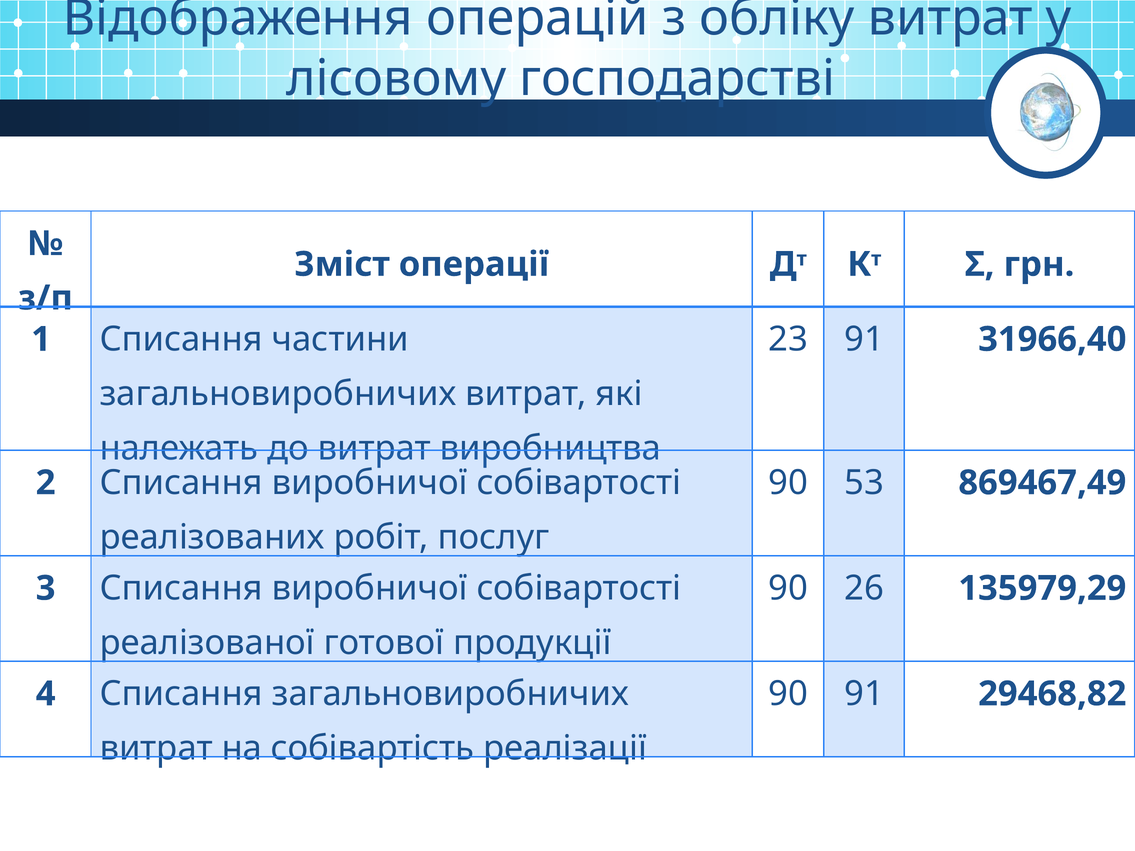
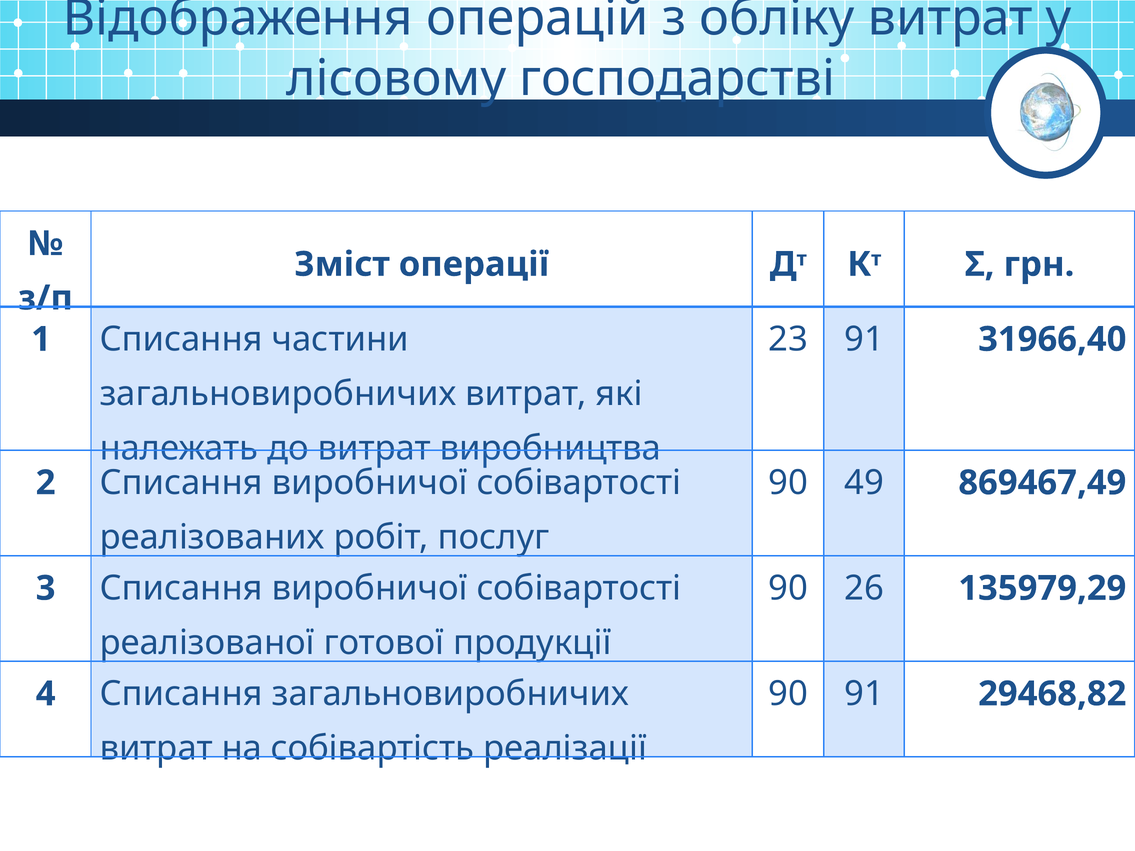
53: 53 -> 49 (864, 483)
